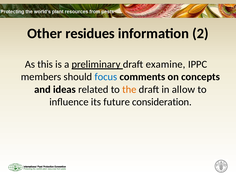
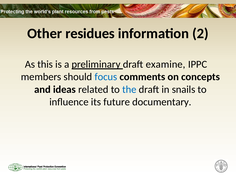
the colour: orange -> blue (129, 89)
allow: allow -> snails (184, 89)
consideration: consideration -> documentary (162, 102)
